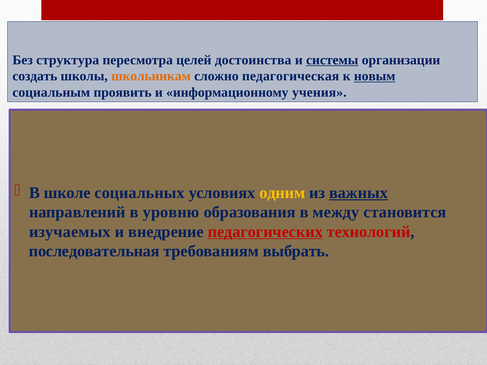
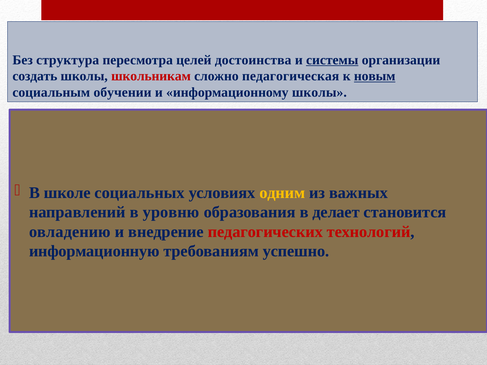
школьникам colour: orange -> red (151, 76)
проявить: проявить -> обучении (123, 92)
информационному учения: учения -> школы (319, 92)
важных underline: present -> none (358, 193)
между: между -> делает (336, 212)
изучаемых: изучаемых -> овладению (70, 232)
педагогических underline: present -> none (265, 232)
последовательная: последовательная -> информационную (94, 251)
выбрать: выбрать -> успешно (296, 251)
